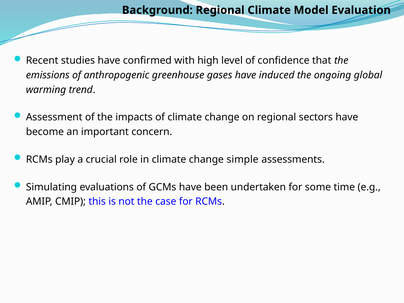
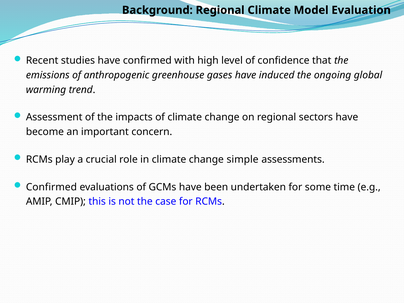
Simulating: Simulating -> Confirmed (51, 187)
